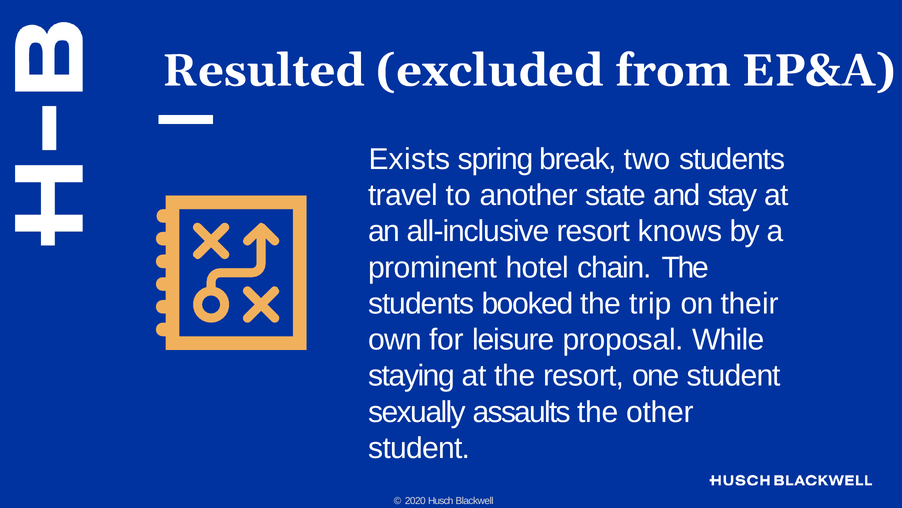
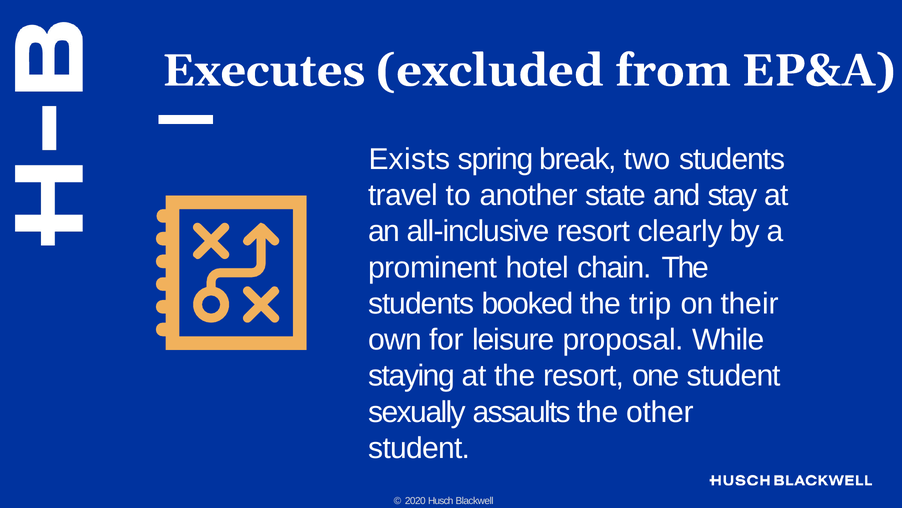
Resulted: Resulted -> Executes (264, 71)
knows: knows -> clearly (680, 231)
